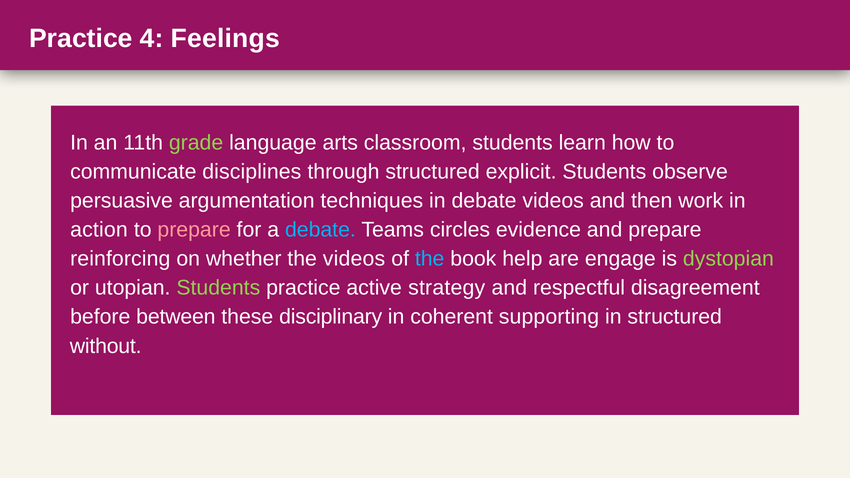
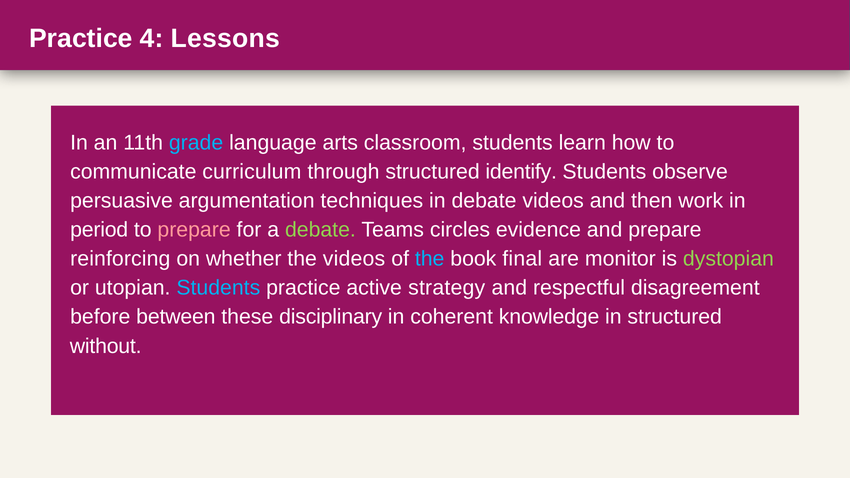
Feelings: Feelings -> Lessons (225, 39)
grade colour: light green -> light blue (196, 143)
disciplines: disciplines -> curriculum (252, 172)
explicit: explicit -> identify (521, 172)
action: action -> period (99, 230)
debate colour: light blue -> light green (320, 230)
help: help -> final (522, 259)
engage: engage -> monitor (620, 259)
Students colour: light green -> light blue (218, 288)
supporting: supporting -> knowledge (549, 317)
